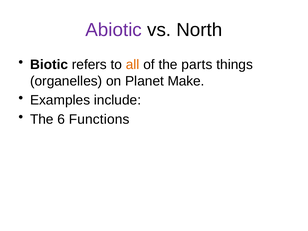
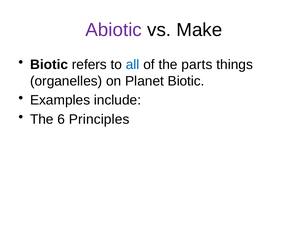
North: North -> Make (199, 30)
all colour: orange -> blue (133, 65)
Planet Make: Make -> Biotic (186, 81)
Functions: Functions -> Principles (99, 119)
